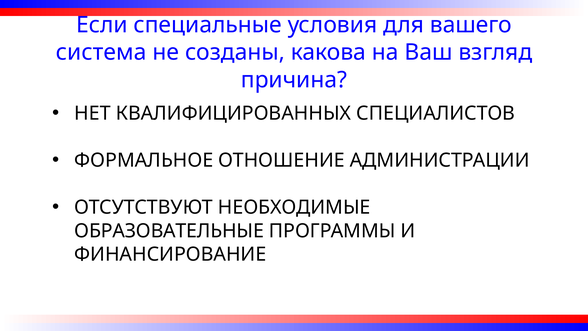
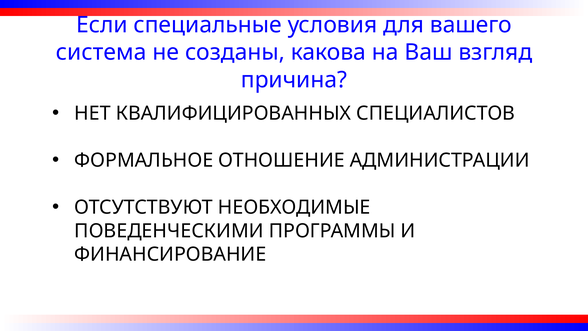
ОБРАЗОВАТЕЛЬНЫЕ: ОБРАЗОВАТЕЛЬНЫЕ -> ПОВЕДЕНЧЕСКИМИ (169, 231)
